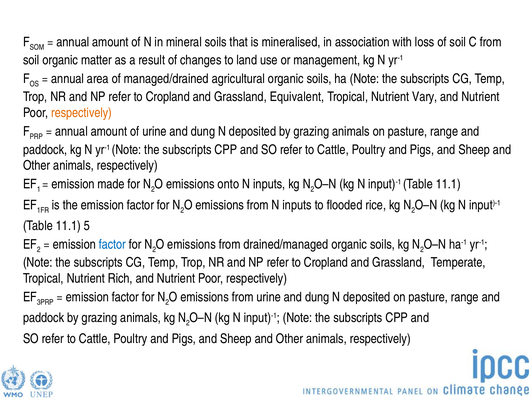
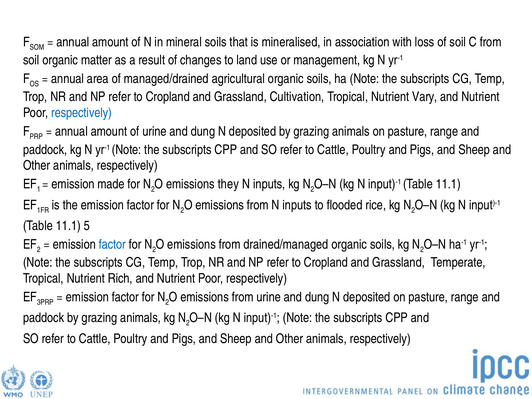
Equivalent: Equivalent -> Cultivation (297, 97)
respectively colour: orange -> blue (82, 113)
onto: onto -> they (228, 184)
